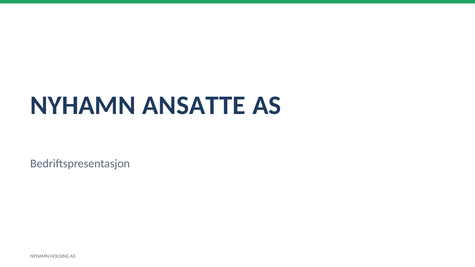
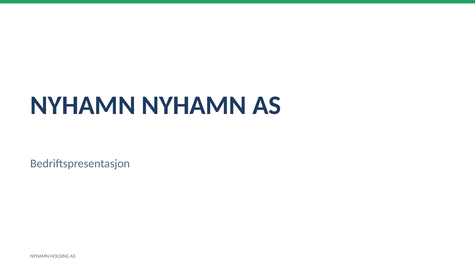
NYHAMN ANSATTE: ANSATTE -> NYHAMN (194, 105)
